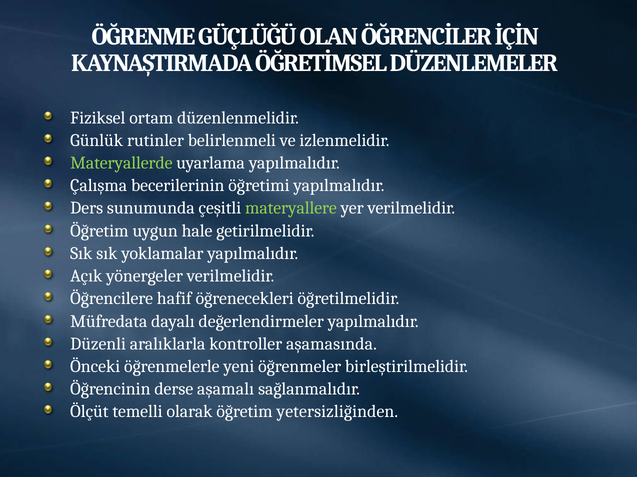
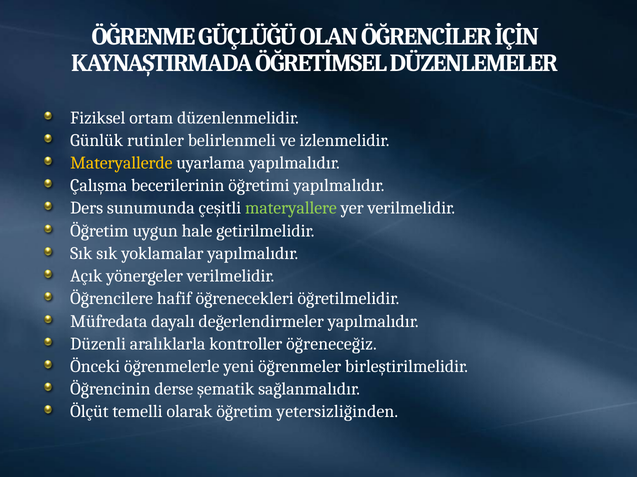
Materyallerde colour: light green -> yellow (121, 163)
aşamasında: aşamasında -> öğreneceğiz (331, 344)
aşamalı: aşamalı -> şematik (226, 390)
